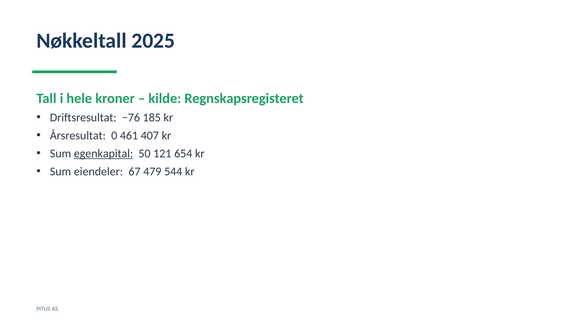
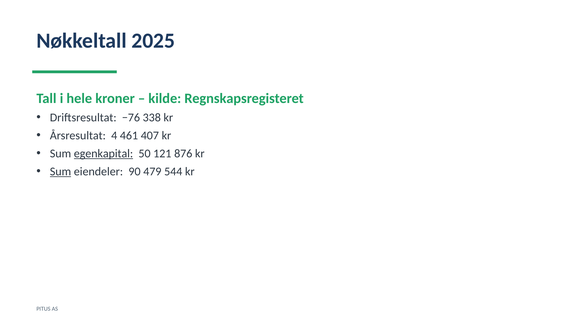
185: 185 -> 338 (152, 118)
0: 0 -> 4 (114, 136)
654: 654 -> 876 (183, 154)
Sum underline: none -> present (61, 172)
67: 67 -> 90 (135, 172)
